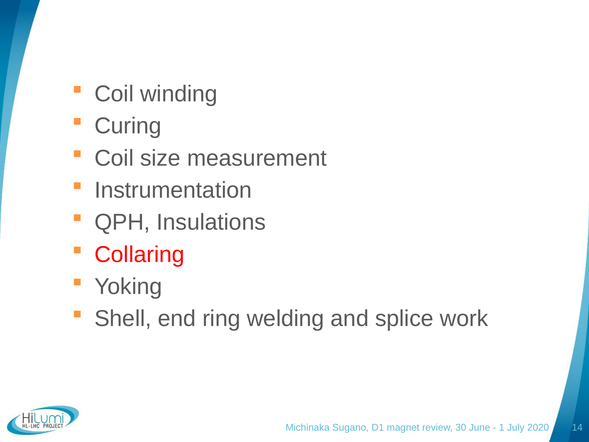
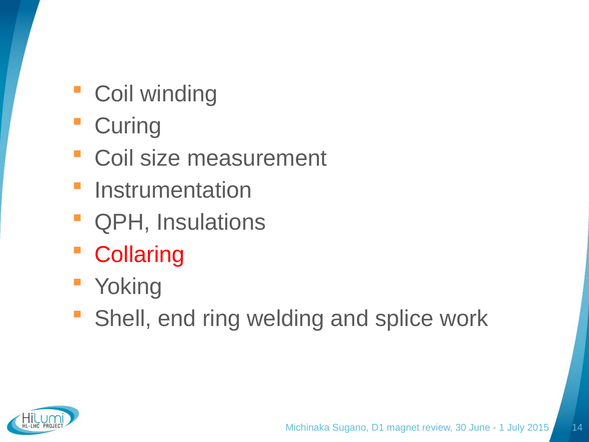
2020: 2020 -> 2015 (538, 427)
